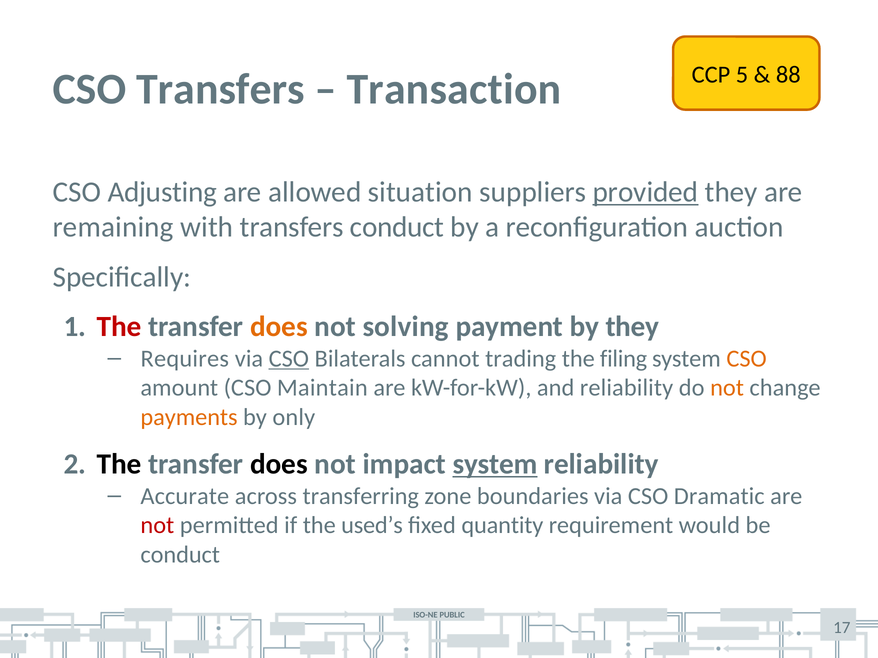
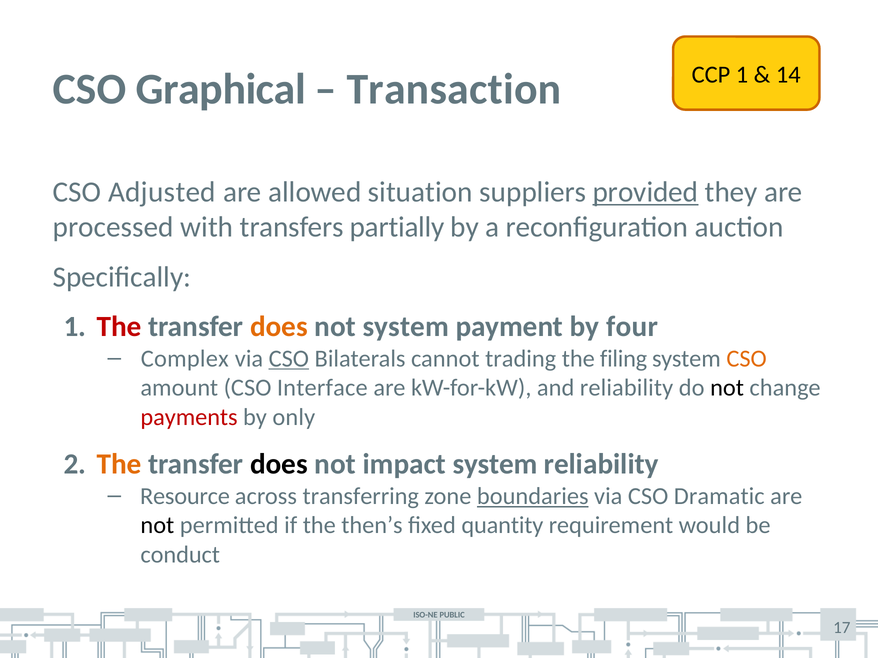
CCP 5: 5 -> 1 (742, 75)
88: 88 -> 14 (788, 75)
CSO Transfers: Transfers -> Graphical (221, 89)
Adjusting: Adjusting -> Adjusted (162, 192)
remaining: remaining -> processed (113, 227)
transfers conduct: conduct -> partially (397, 227)
not solving: solving -> system (406, 327)
by they: they -> four (632, 327)
Requires: Requires -> Complex (185, 359)
Maintain: Maintain -> Interface (322, 388)
not colour: orange -> black (727, 388)
payments colour: orange -> red (189, 417)
The colour: black -> orange (119, 465)
system underline: present -> none (495, 465)
Accurate: Accurate -> Resource (185, 496)
boundaries underline: none -> present (533, 496)
not colour: red -> black (157, 526)
used’s: used’s -> then’s (372, 526)
